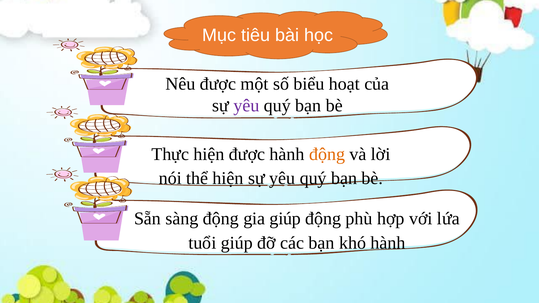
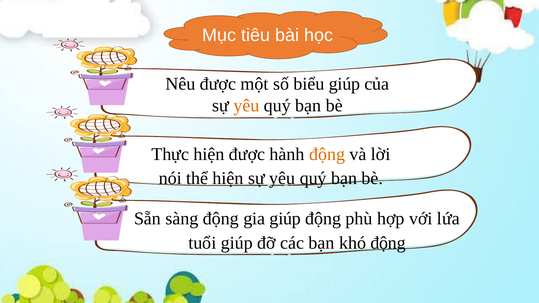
biểu hoạt: hoạt -> giúp (344, 84)
yêu colour: purple -> orange (246, 106)
khó hành: hành -> động (388, 243)
